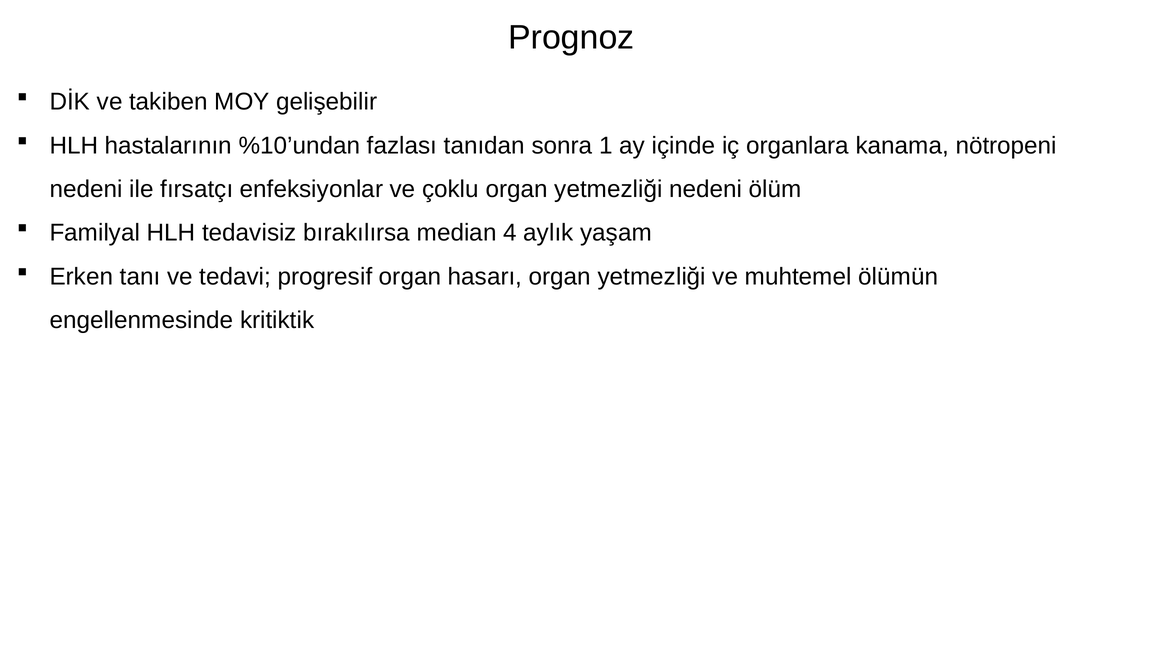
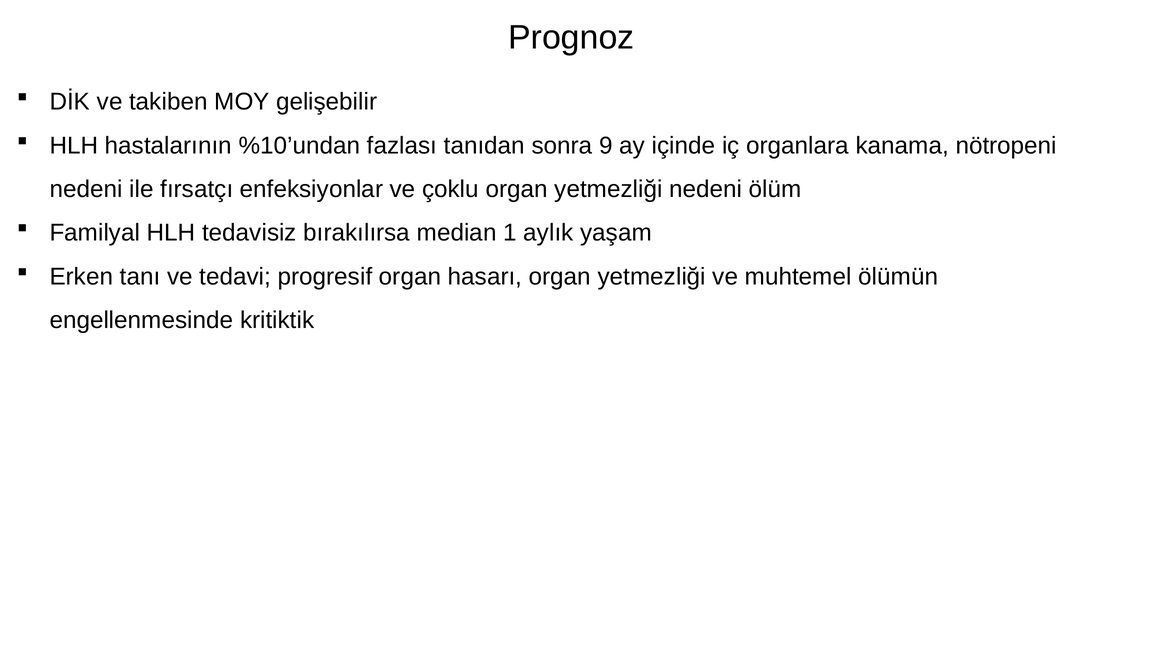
1: 1 -> 9 (606, 146)
4: 4 -> 1 (510, 233)
